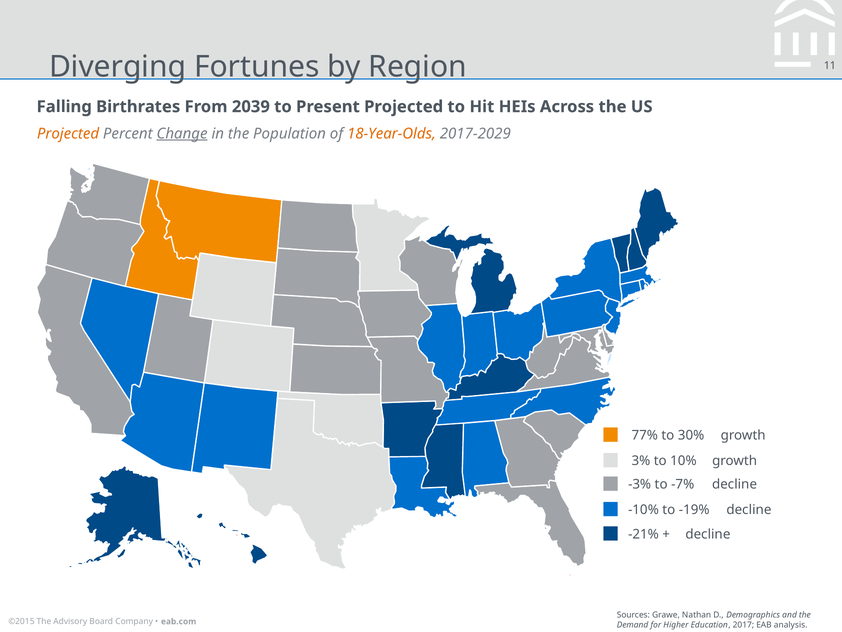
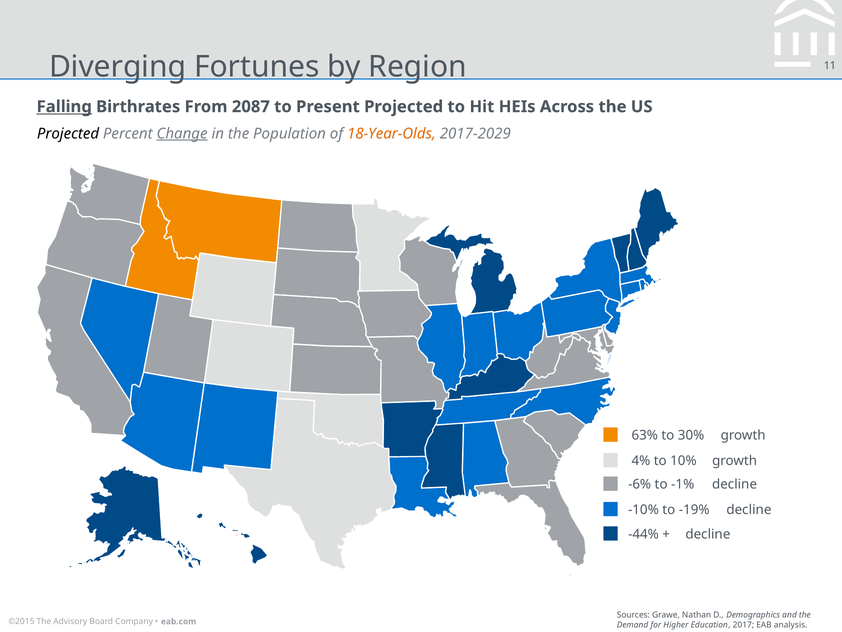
Falling underline: none -> present (64, 107)
2039: 2039 -> 2087 (251, 107)
Projected colour: orange -> black (68, 134)
77%: 77% -> 63% (645, 435)
3%: 3% -> 4% (641, 461)
-3%: -3% -> -6% (640, 484)
-7%: -7% -> -1% (683, 484)
-21%: -21% -> -44% (643, 534)
